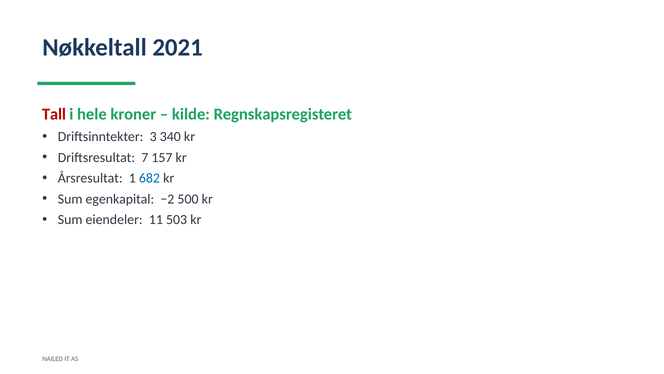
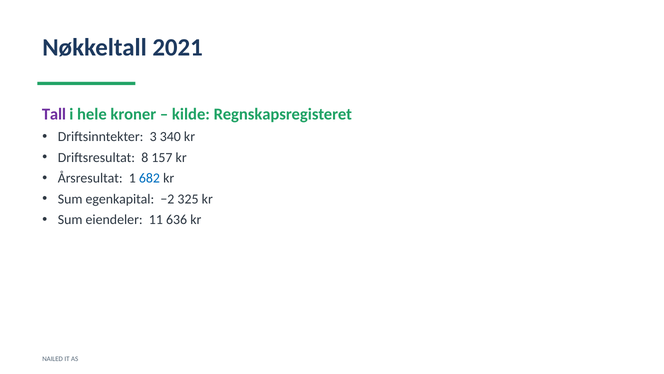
Tall colour: red -> purple (54, 114)
7: 7 -> 8 (145, 157)
500: 500 -> 325 (188, 199)
503: 503 -> 636 (177, 220)
